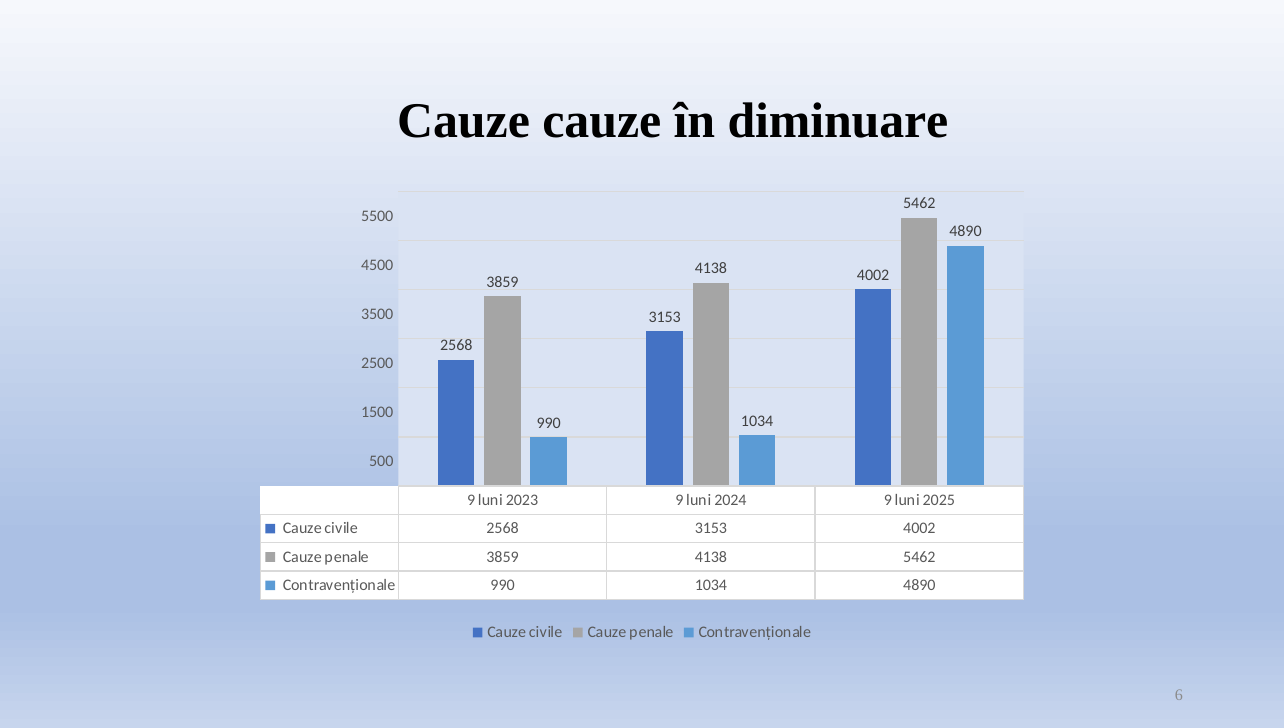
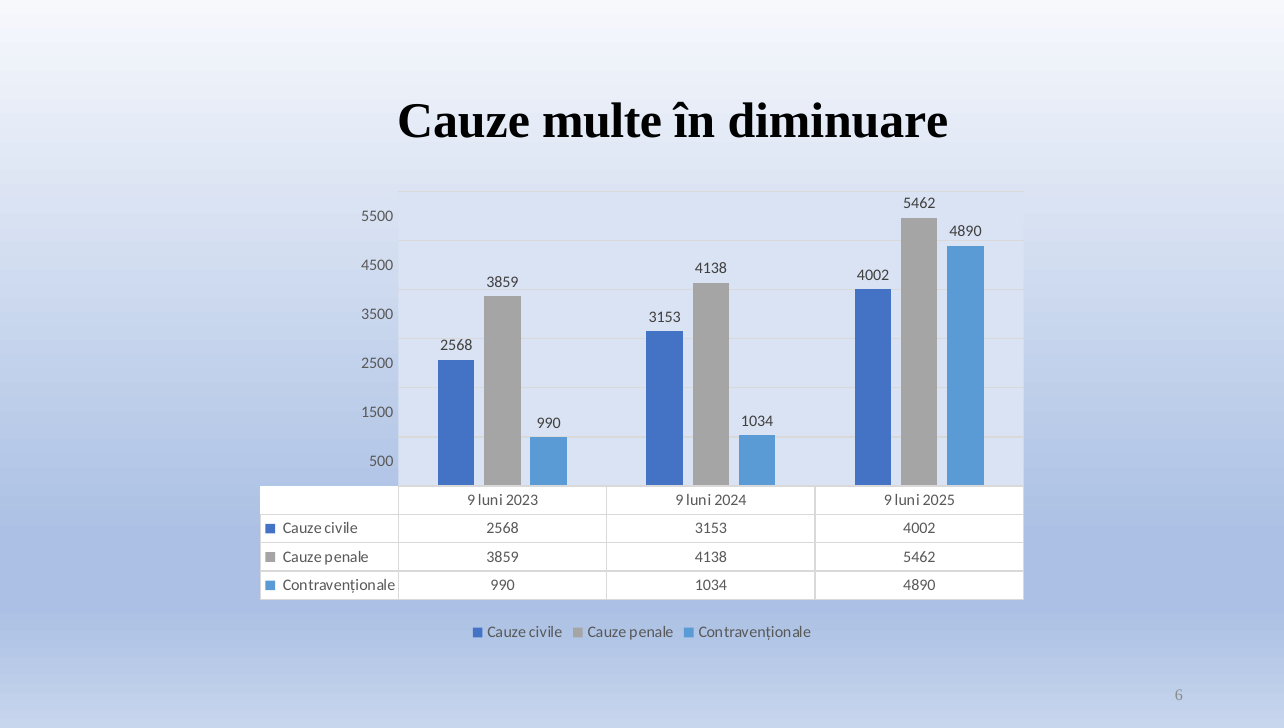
Cauze cauze: cauze -> multe (602, 121)
